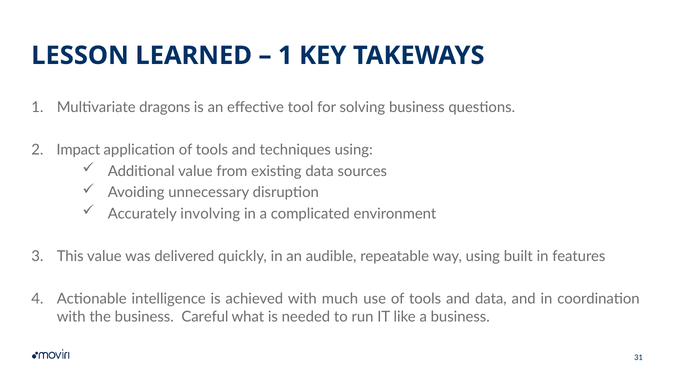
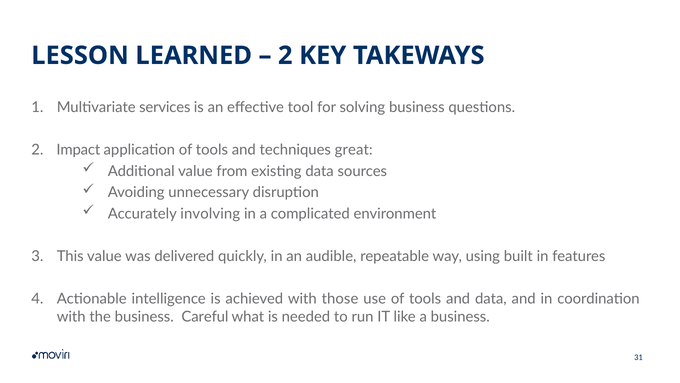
1: 1 -> 2 (285, 55)
dragons: dragons -> services (165, 107)
techniques using: using -> great (354, 150)
much: much -> those (340, 299)
